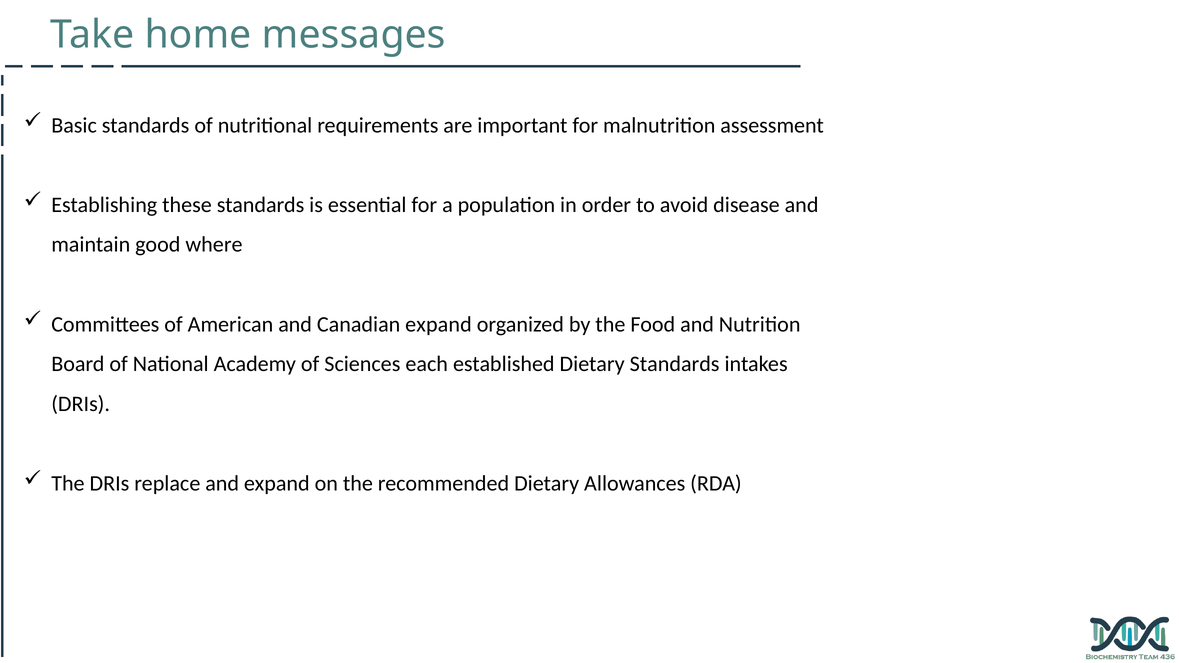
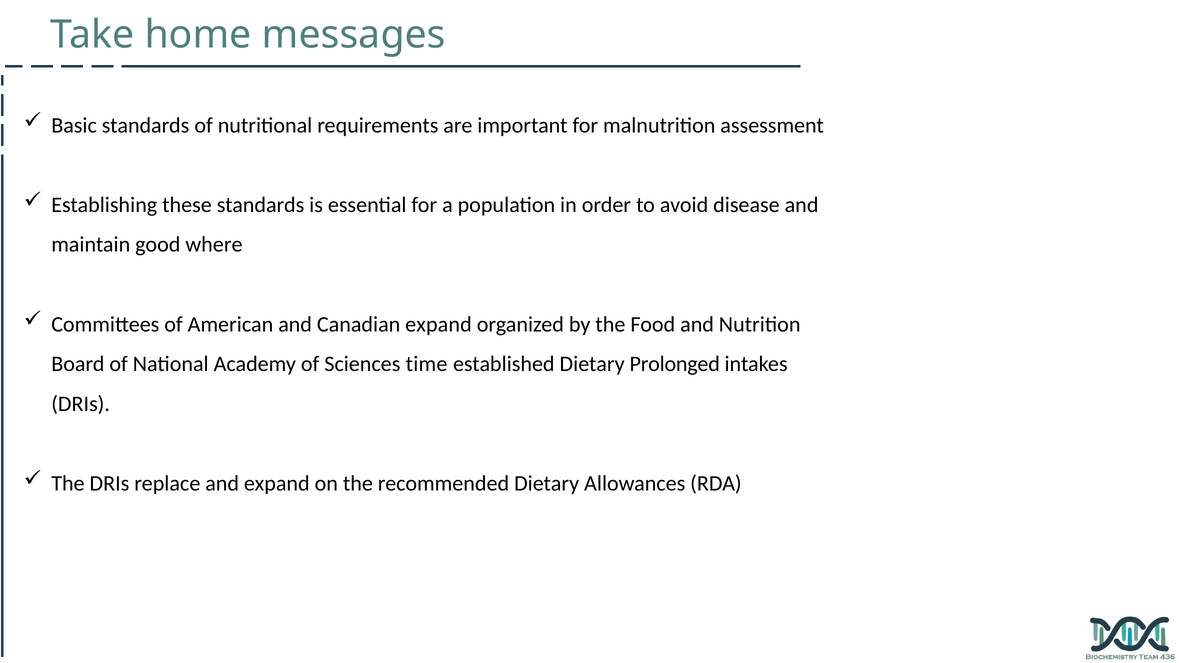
each: each -> time (427, 364)
Dietary Standards: Standards -> Prolonged (675, 364)
